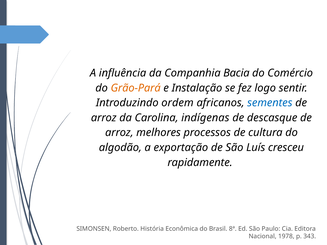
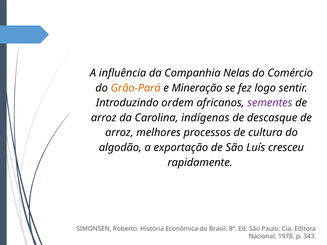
Bacia: Bacia -> Nelas (236, 73)
Instalação: Instalação -> Mineração (197, 88)
sementes colour: blue -> purple (270, 103)
